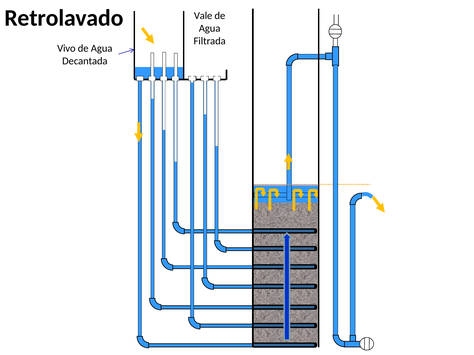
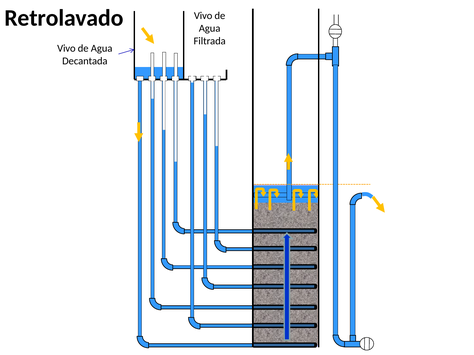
Retrolavado Vale: Vale -> Vivo (203, 16)
